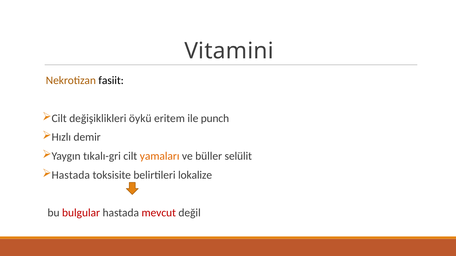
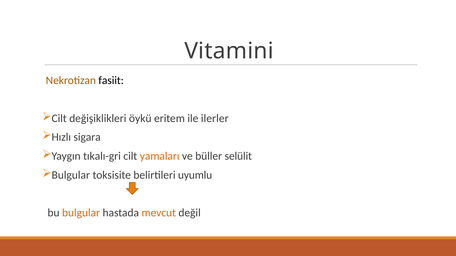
punch: punch -> ilerler (215, 119)
demir: demir -> sigara (87, 137)
Hastada: Hastada -> Bulgular (71, 175)
lokalize: lokalize -> uyumlu (195, 175)
bulgular colour: red -> orange (81, 213)
mevcut colour: red -> orange (159, 213)
